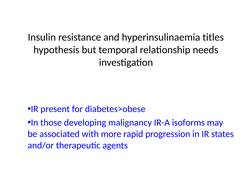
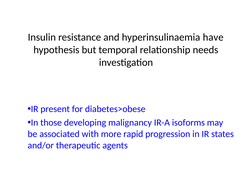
titles: titles -> have (213, 37)
